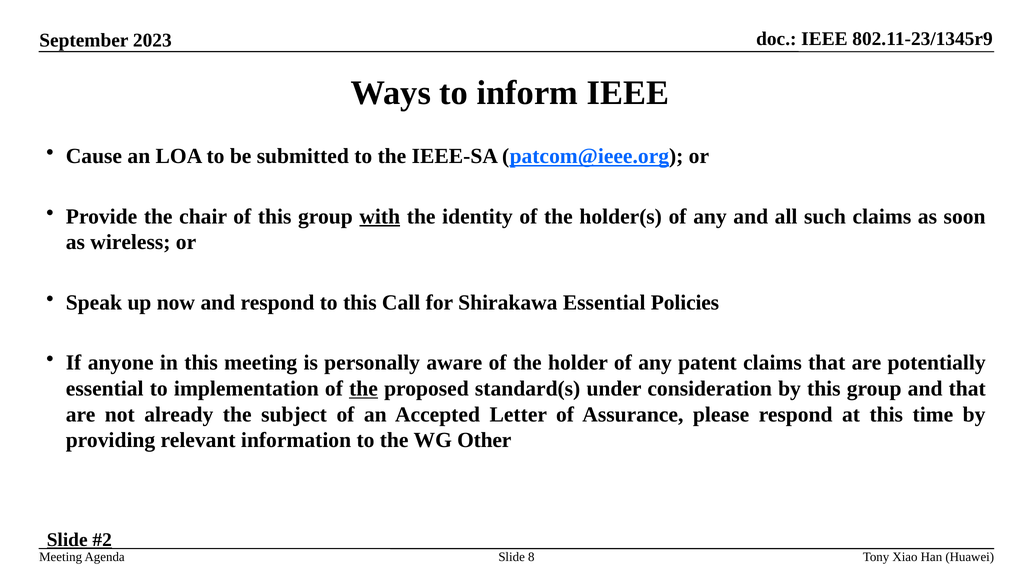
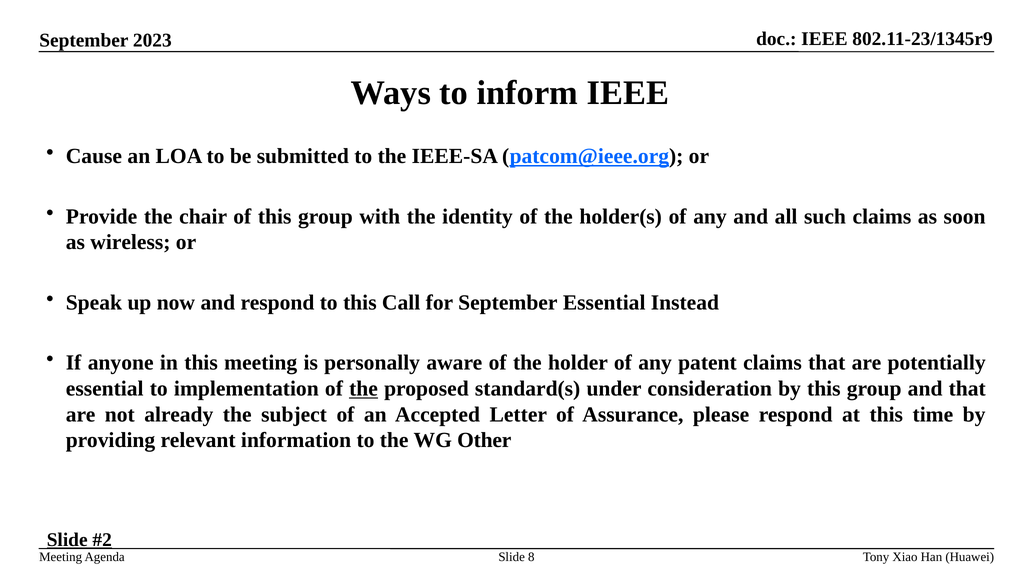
with underline: present -> none (380, 217)
for Shirakawa: Shirakawa -> September (508, 303)
Policies: Policies -> Instead (685, 303)
